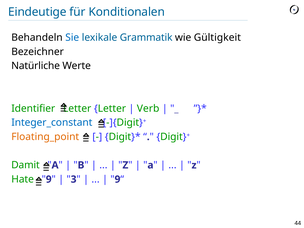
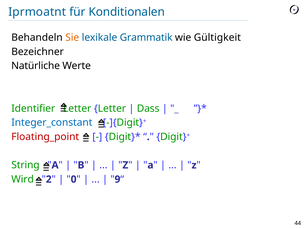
Eindeutige: Eindeutige -> Iprmoatnt (37, 12)
Sie colour: blue -> orange (72, 38)
Verb: Verb -> Dass (148, 108)
Floating_point colour: orange -> red (45, 137)
Damit: Damit -> String (25, 165)
Hate: Hate -> Wird (23, 179)
9: 9 -> 2 (49, 179)
3: 3 -> 0 (74, 179)
